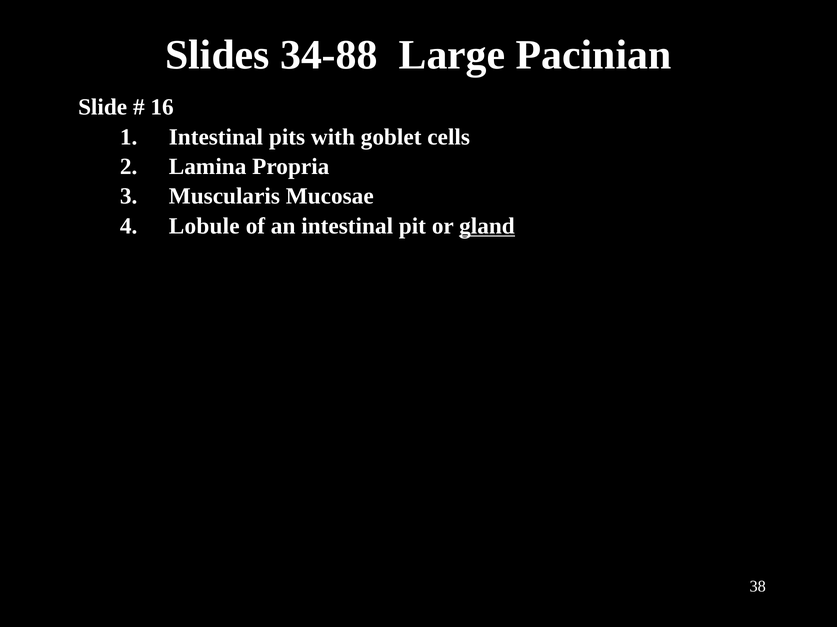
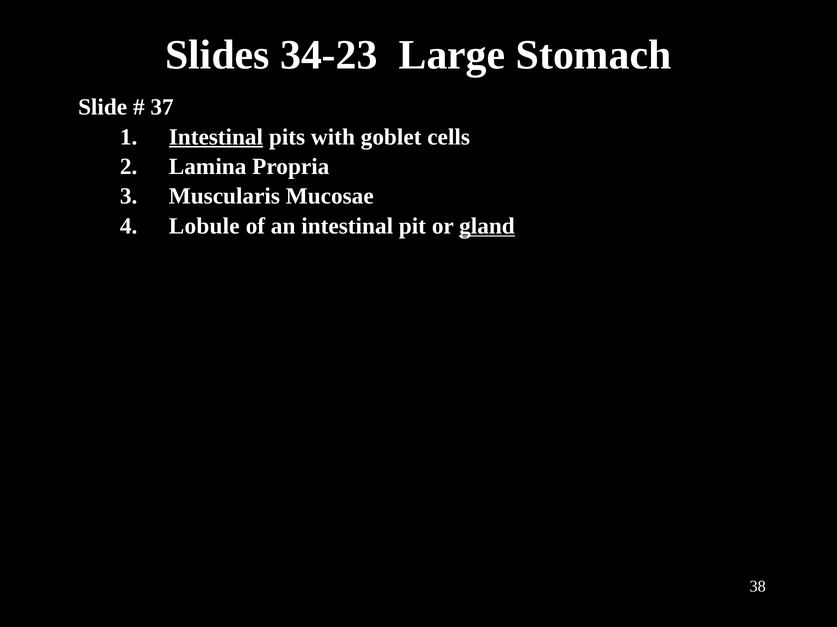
34-88: 34-88 -> 34-23 (329, 55)
Pacinian: Pacinian -> Stomach (594, 55)
16: 16 -> 37 (162, 107)
Intestinal underline: none -> present (216, 137)
